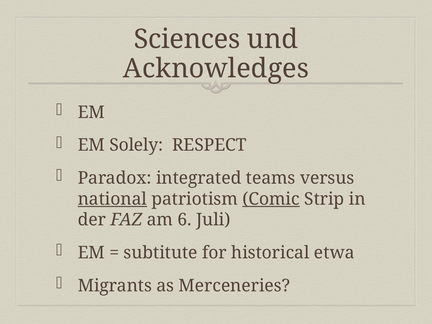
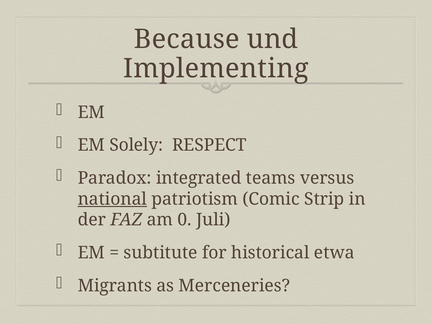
Sciences: Sciences -> Because (187, 39)
Acknowledges: Acknowledges -> Implementing (216, 68)
Comic underline: present -> none (271, 199)
6: 6 -> 0 (185, 220)
